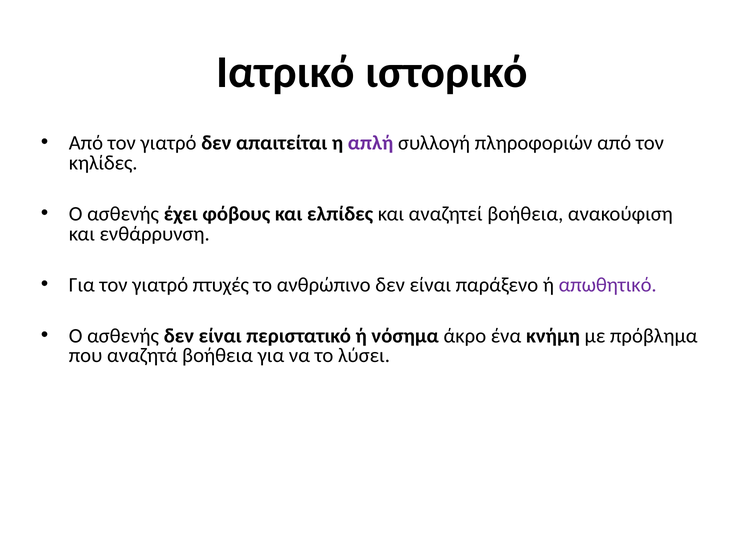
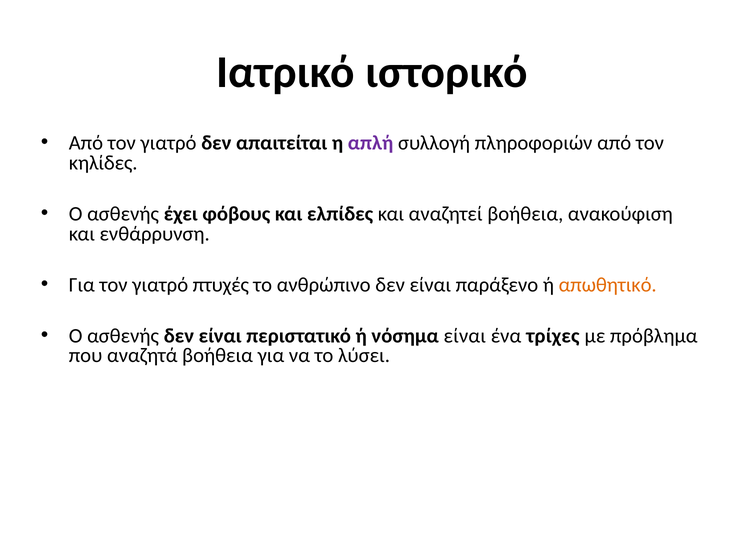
απωθητικό colour: purple -> orange (608, 285)
νόσημα άκρο: άκρο -> είναι (465, 336)
κνήμη: κνήμη -> τρίχες (553, 336)
